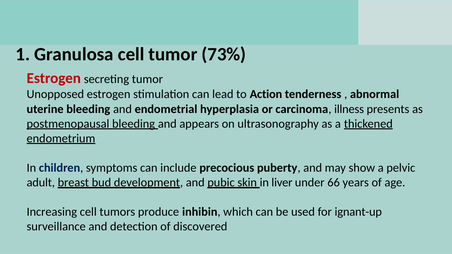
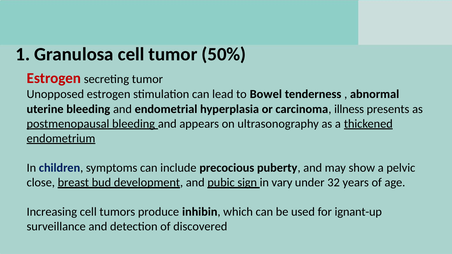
73%: 73% -> 50% (224, 54)
Action: Action -> Bowel (266, 94)
adult: adult -> close (41, 183)
skin: skin -> sign (247, 183)
liver: liver -> vary (282, 183)
66: 66 -> 32 (334, 183)
